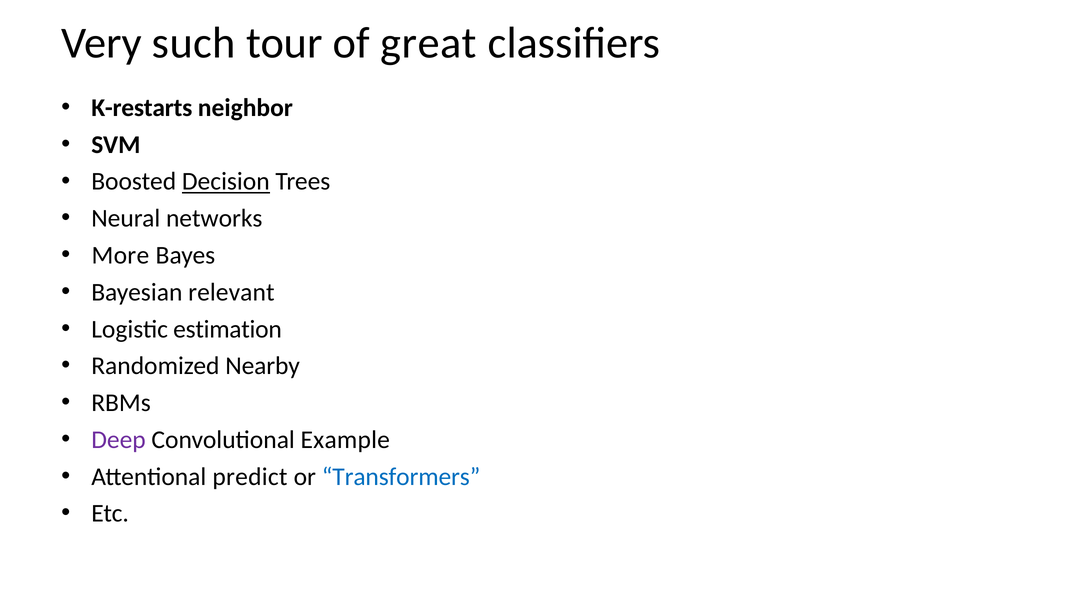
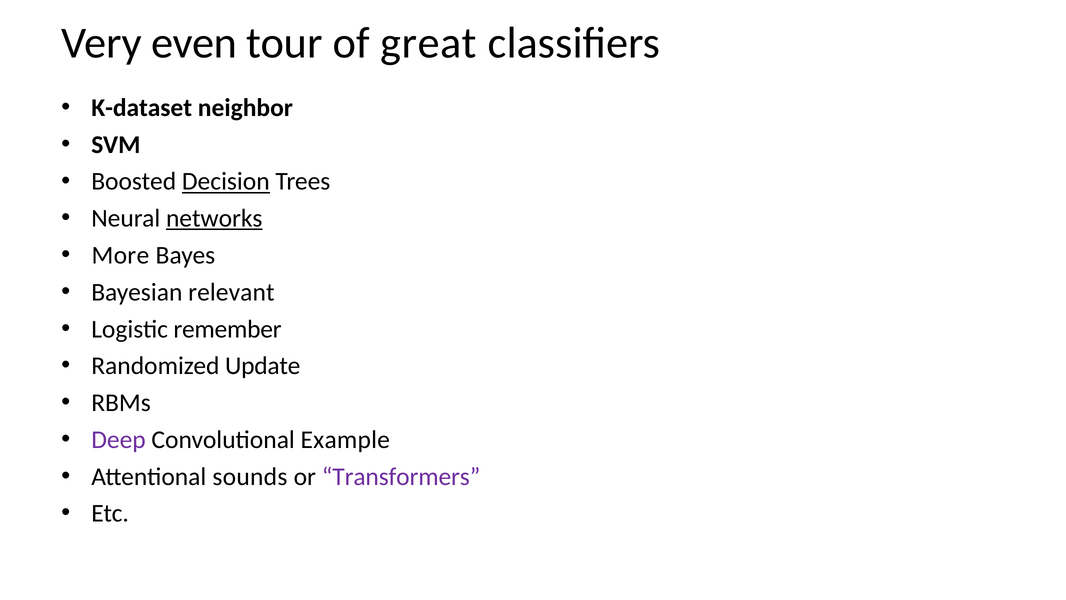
such: such -> even (194, 43)
K-restarts: K-restarts -> K-dataset (142, 108)
networks underline: none -> present (214, 218)
estimation: estimation -> remember (228, 329)
Nearby: Nearby -> Update (263, 366)
predict: predict -> sounds (250, 476)
Transformers colour: blue -> purple (401, 476)
